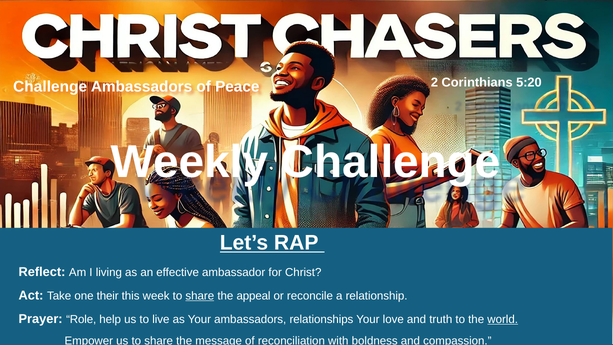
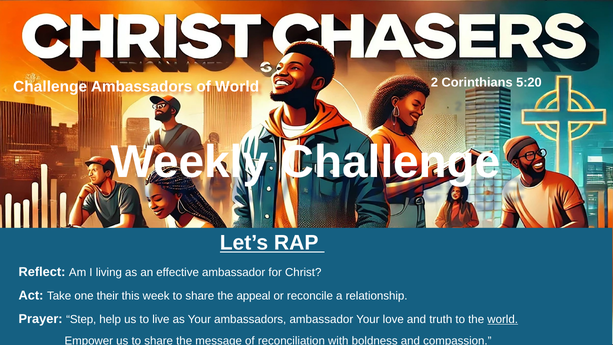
of Peace: Peace -> World (237, 87)
share underline: present -> none (200, 296)
Role: Role -> Step (81, 319)
ambassadors relationships: relationships -> ambassador (321, 319)
